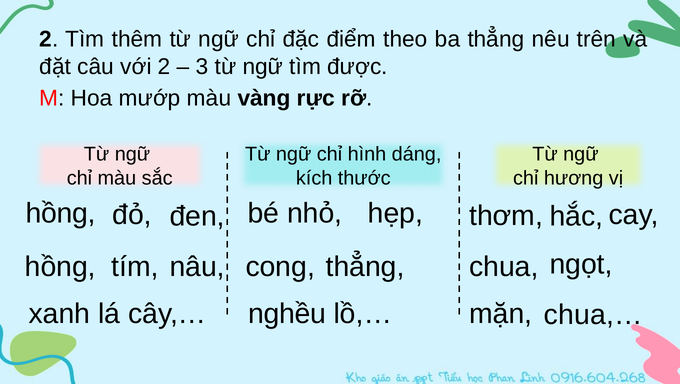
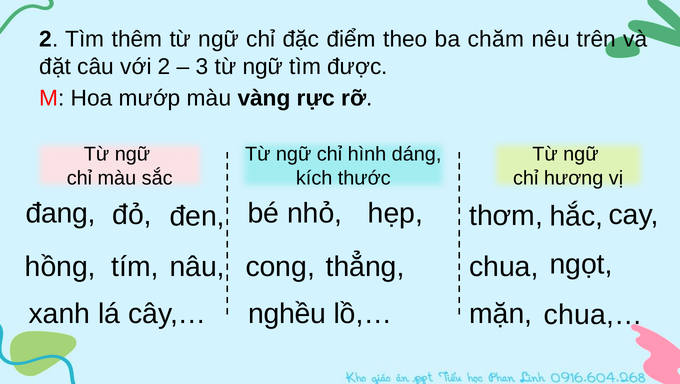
ba thẳng: thẳng -> chăm (496, 39)
hồng: hồng -> đang (61, 213)
